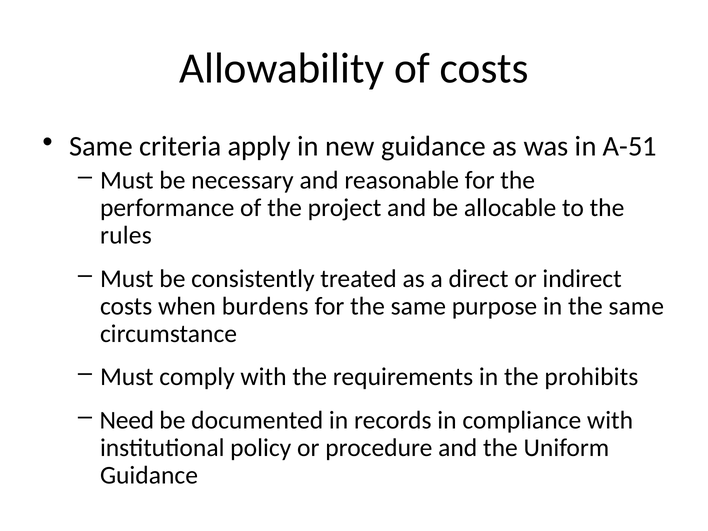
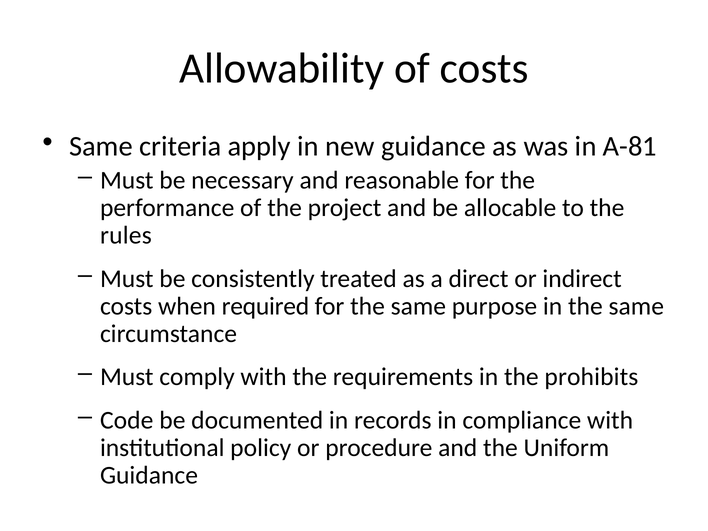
A-51: A-51 -> A-81 (630, 147)
burdens: burdens -> required (265, 306)
Need: Need -> Code (127, 420)
